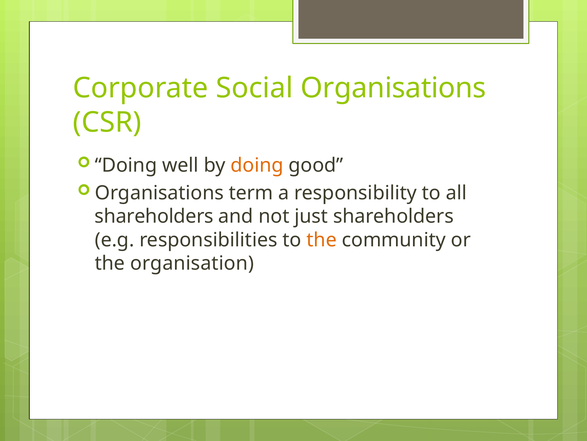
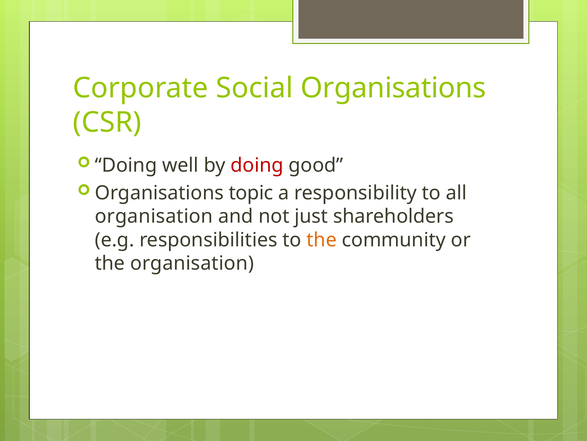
doing colour: orange -> red (257, 165)
term: term -> topic (251, 193)
shareholders: shareholders -> organisation (154, 216)
